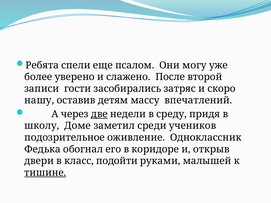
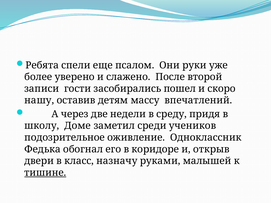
могу: могу -> руки (194, 65)
затряс: затряс -> пошел (180, 89)
две underline: present -> none (99, 114)
подойти: подойти -> назначу (117, 161)
